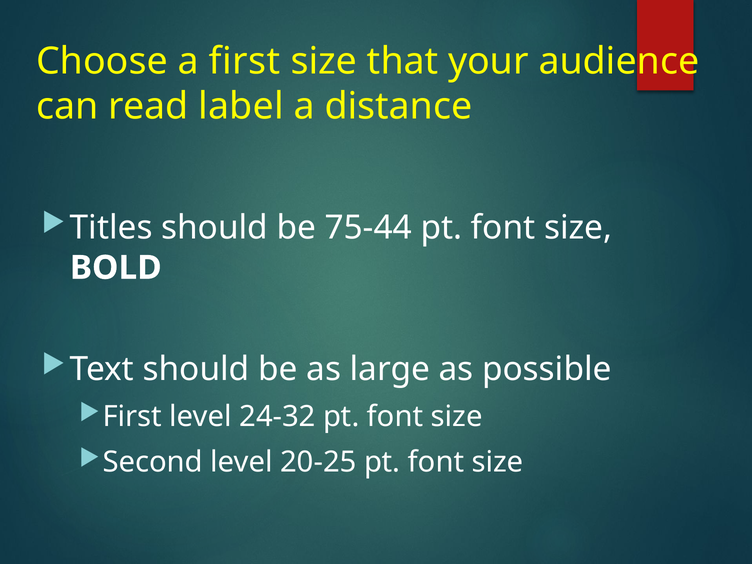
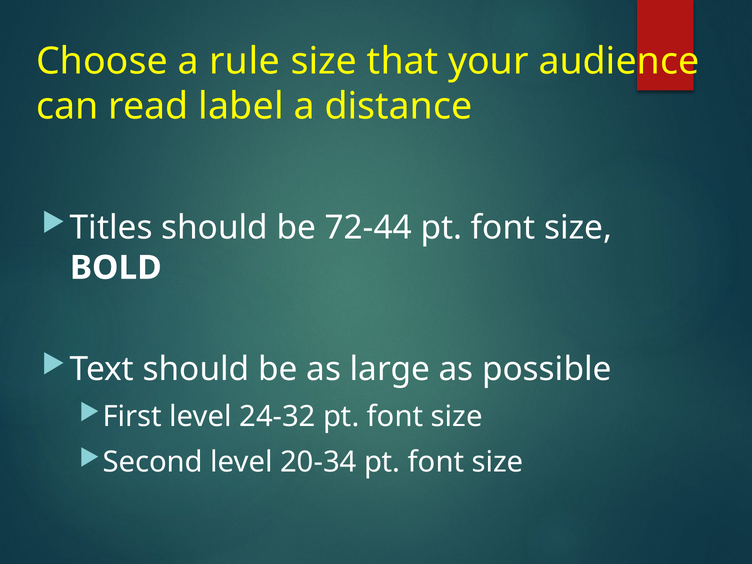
a first: first -> rule (244, 61)
75-44: 75-44 -> 72-44 (368, 228)
20-25: 20-25 -> 20-34 (318, 462)
